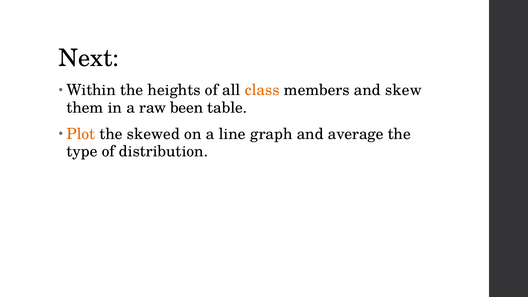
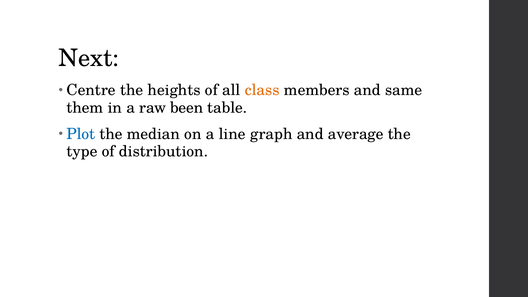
Within: Within -> Centre (91, 90)
skew: skew -> same (404, 90)
Plot colour: orange -> blue (81, 134)
skewed: skewed -> median (153, 134)
